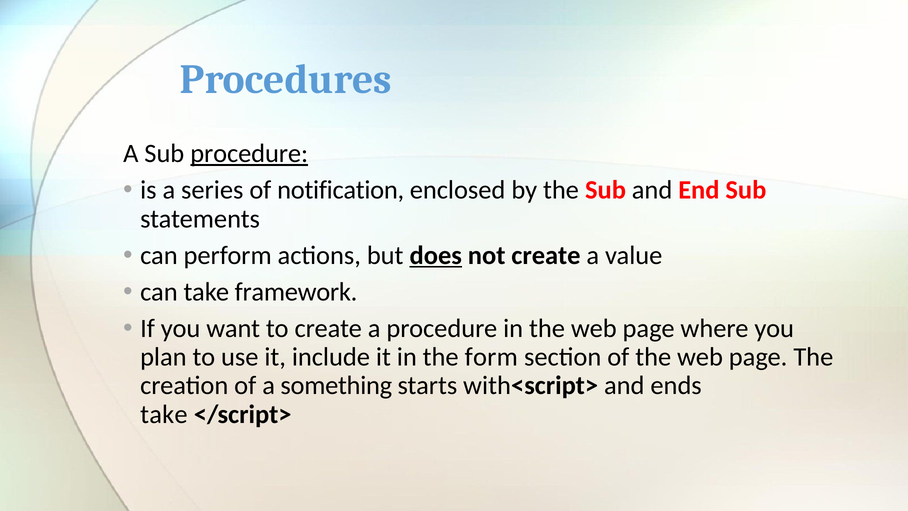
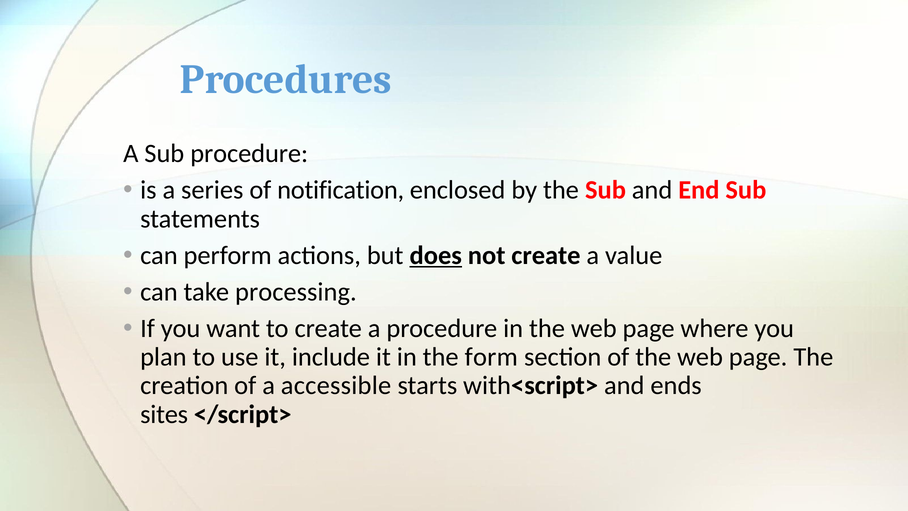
procedure underline: present -> none (249, 154)
framework: framework -> processing (296, 292)
something: something -> accessible (336, 386)
take: take -> sites (164, 414)
